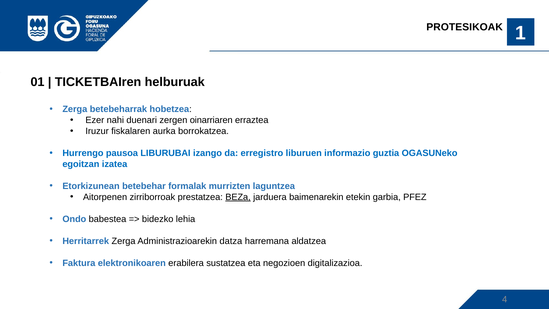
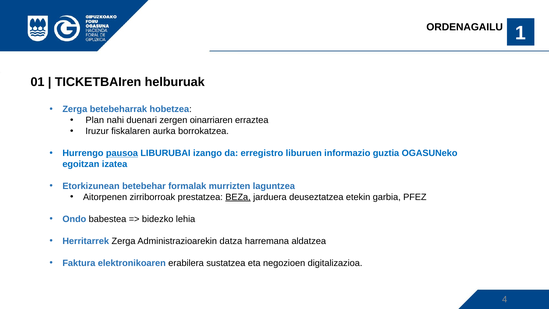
PROTESIKOAK: PROTESIKOAK -> ORDENAGAILU (465, 27)
Ezer: Ezer -> Plan (95, 120)
pausoa underline: none -> present (122, 153)
baimenarekin: baimenarekin -> deuseztatzea (316, 197)
